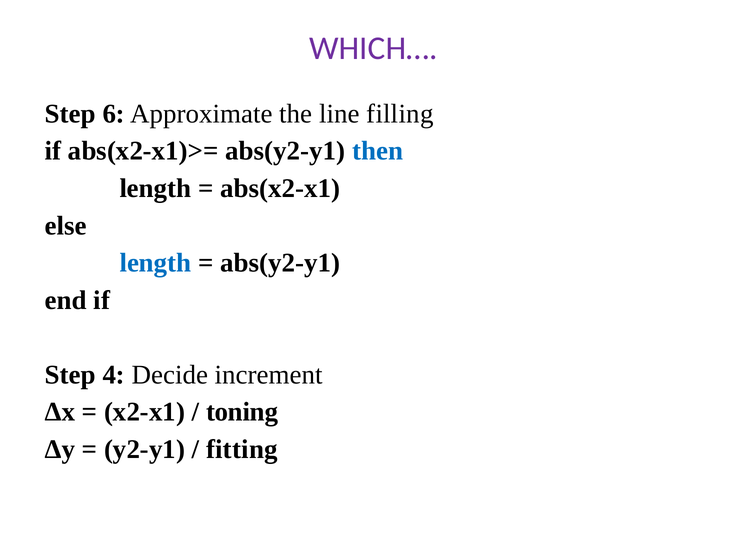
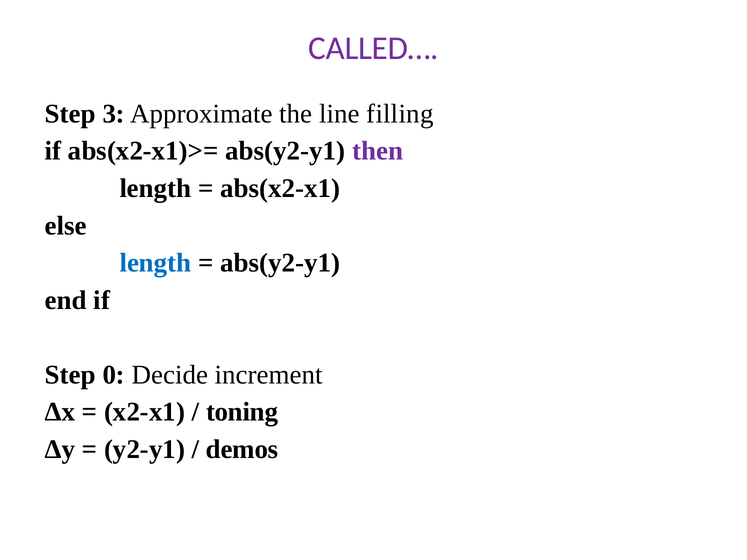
WHICH…: WHICH… -> CALLED… (374, 48)
6: 6 -> 3 (114, 114)
then colour: blue -> purple (378, 151)
4: 4 -> 0 (114, 375)
fitting: fitting -> demos (242, 449)
